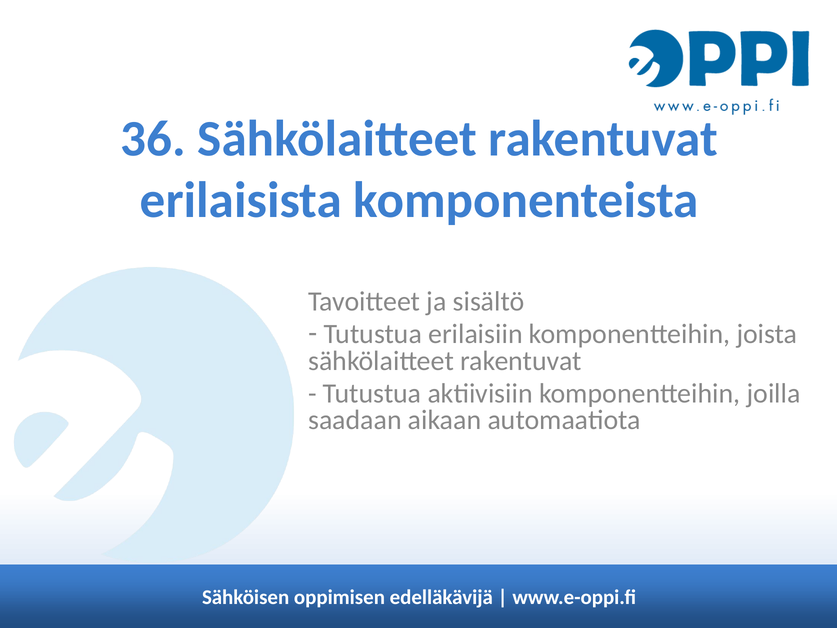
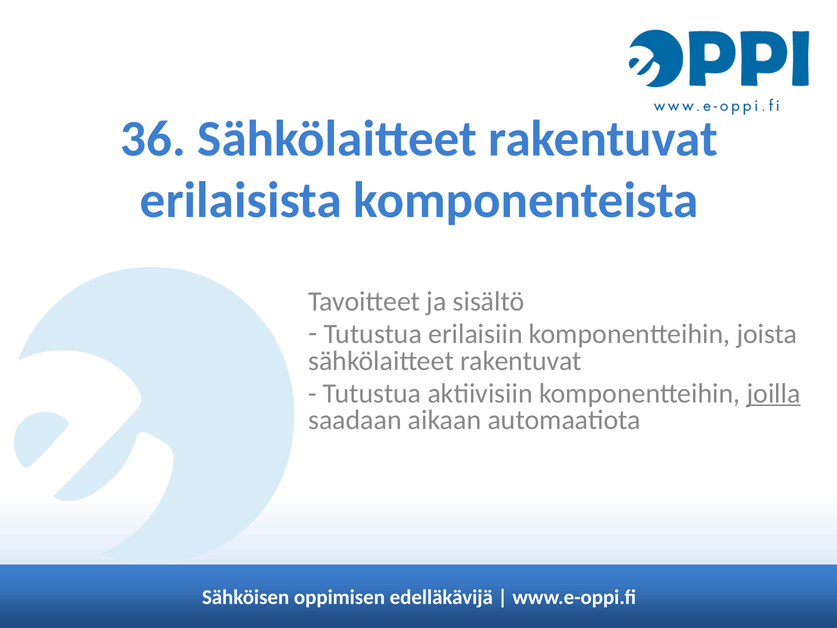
joilla underline: none -> present (774, 393)
